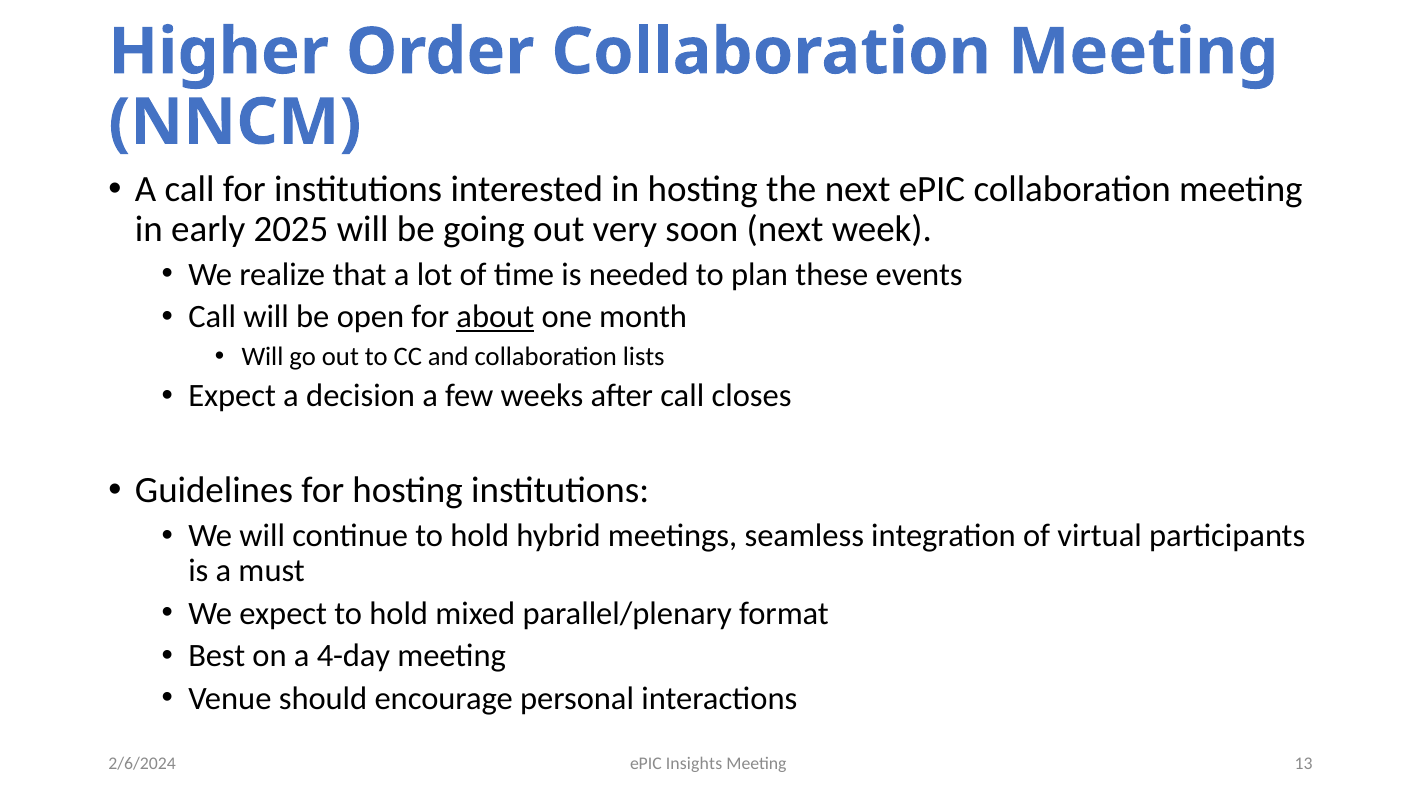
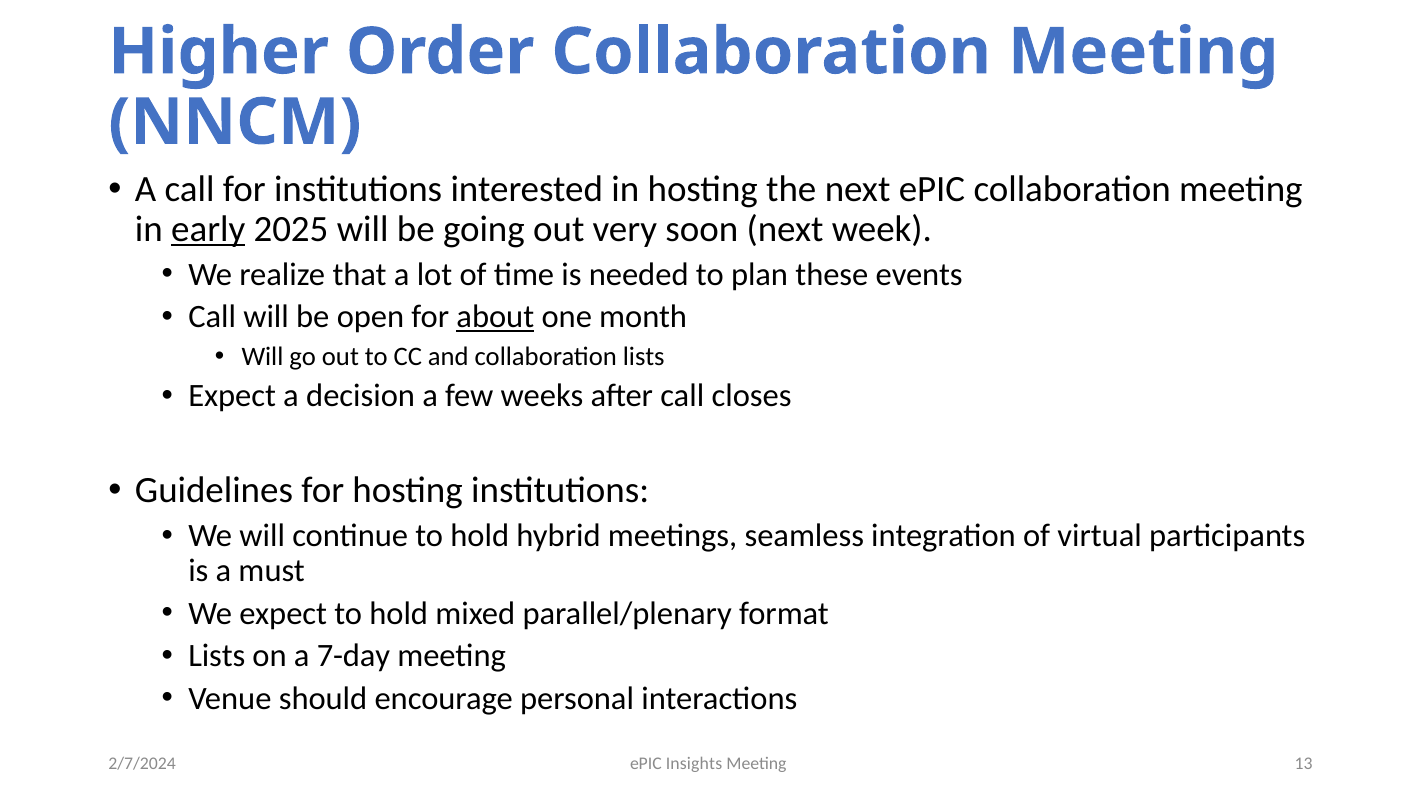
early underline: none -> present (208, 229)
Best: Best -> Lists (217, 655)
4-day: 4-day -> 7-day (353, 655)
2/6/2024: 2/6/2024 -> 2/7/2024 (142, 763)
